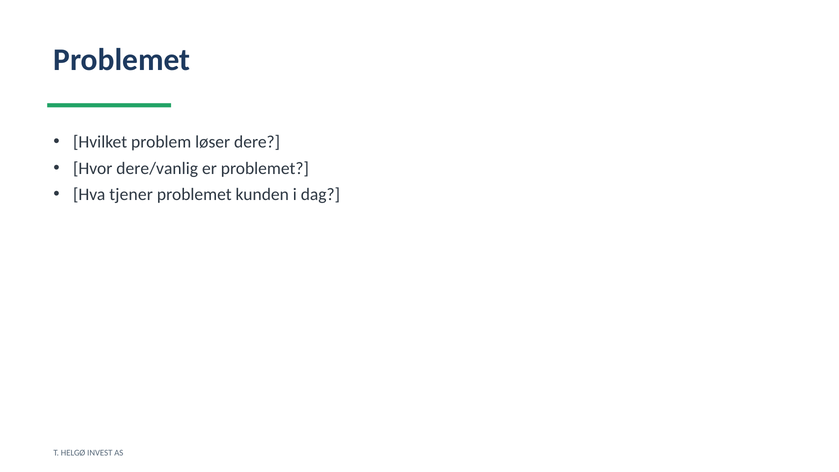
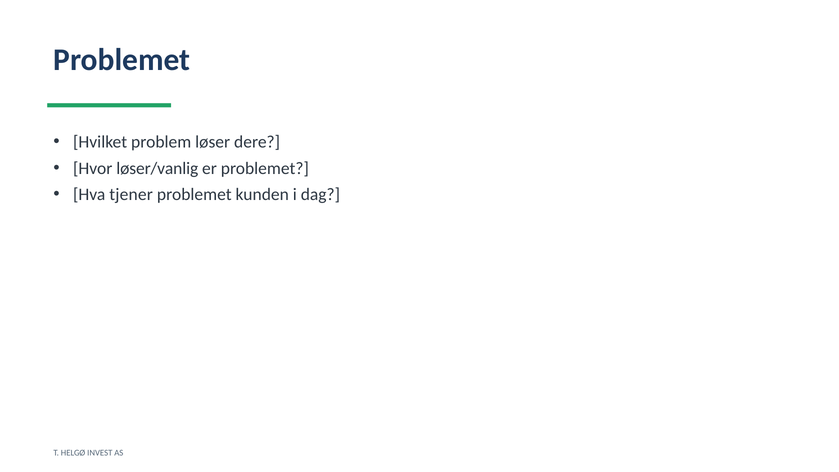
dere/vanlig: dere/vanlig -> løser/vanlig (157, 168)
